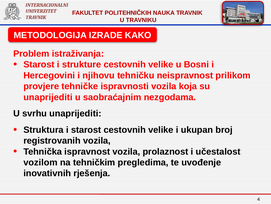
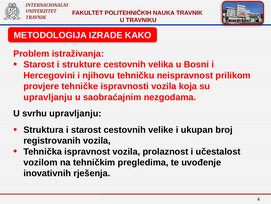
strukture cestovnih velike: velike -> velika (161, 64)
unaprijediti: unaprijediti -> upravljanju (48, 97)
svrhu unaprijediti: unaprijediti -> upravljanju (75, 113)
